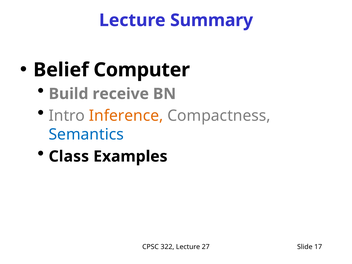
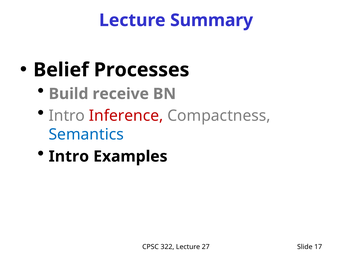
Computer: Computer -> Processes (142, 70)
Inference colour: orange -> red (126, 116)
Class: Class -> Intro (69, 156)
